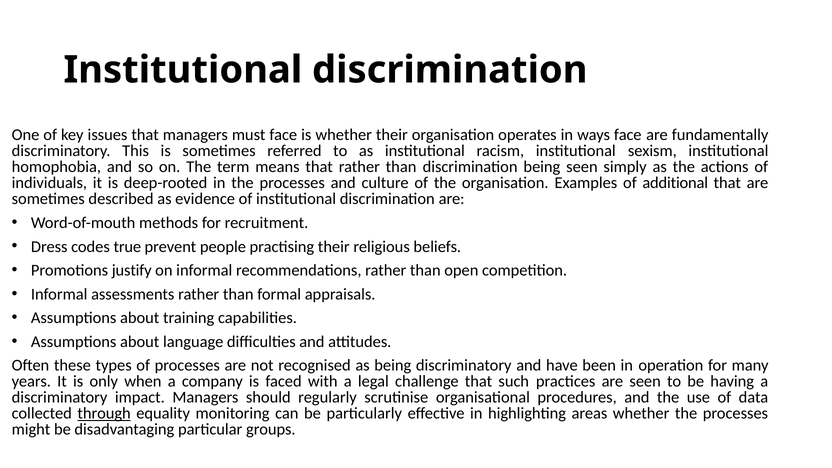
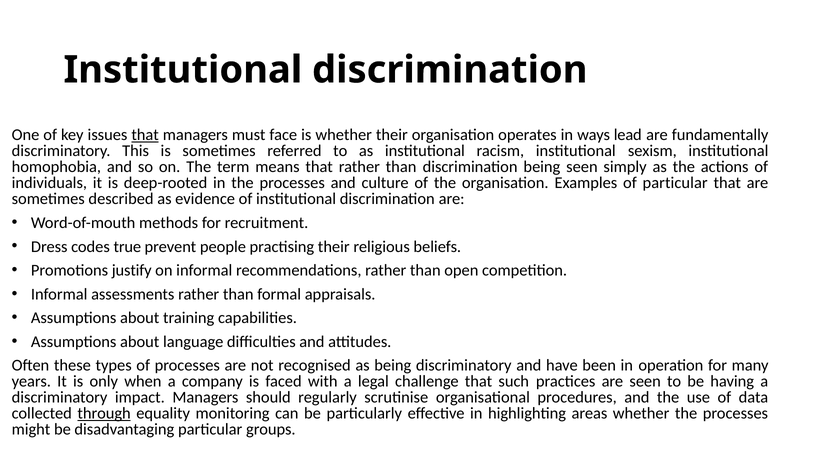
that underline: none -> present (145, 135)
ways face: face -> lead (628, 135)
of additional: additional -> particular (675, 183)
